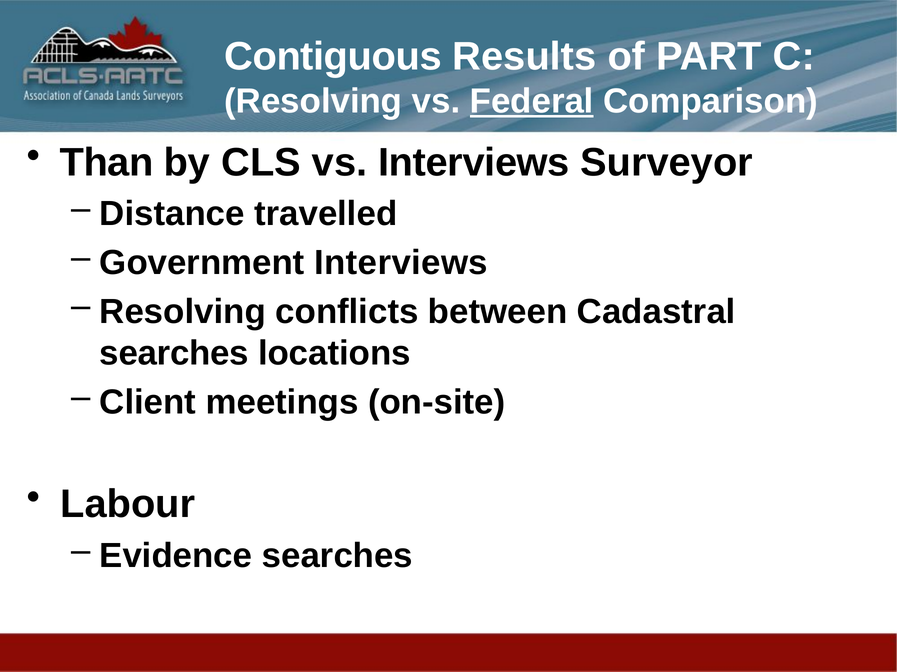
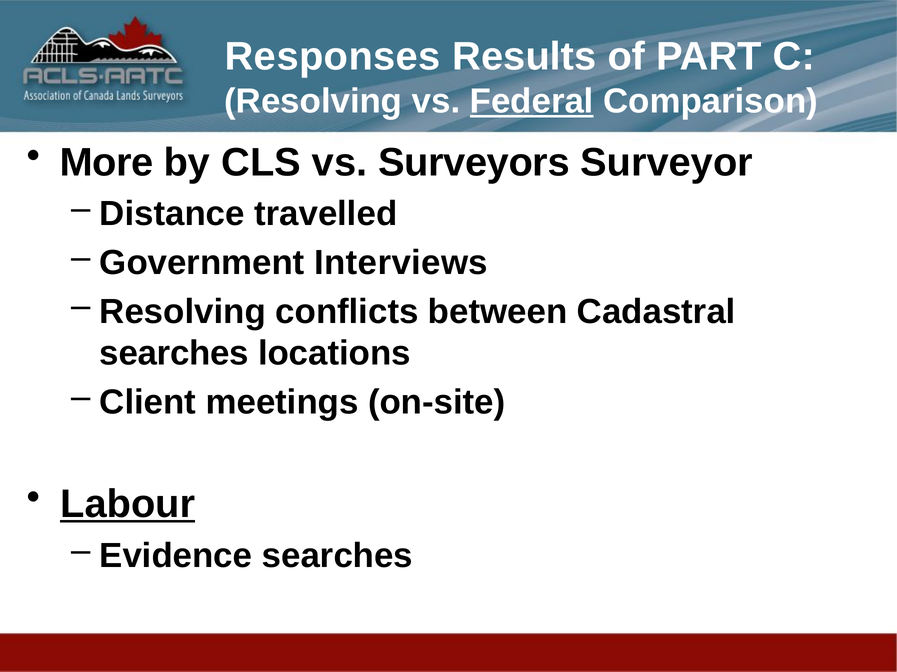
Contiguous: Contiguous -> Responses (333, 57)
Than: Than -> More (107, 163)
vs Interviews: Interviews -> Surveyors (474, 163)
Labour underline: none -> present (128, 505)
